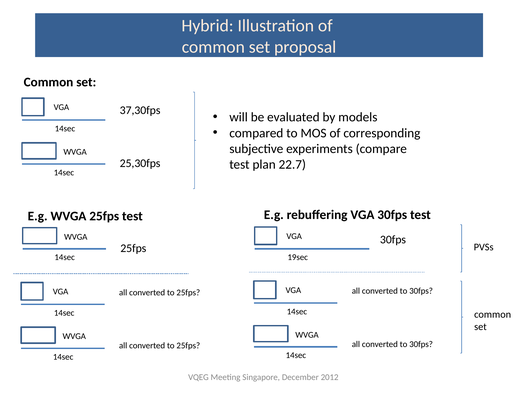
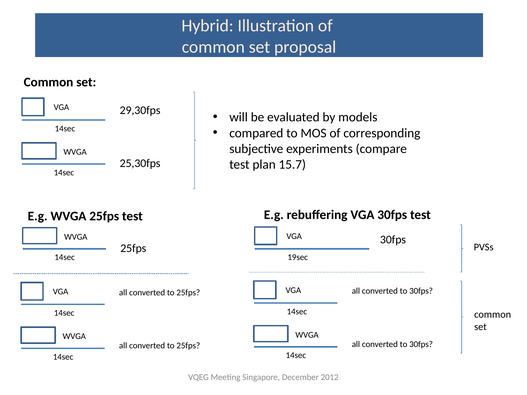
37,30fps: 37,30fps -> 29,30fps (140, 110)
22.7: 22.7 -> 15.7 (292, 165)
